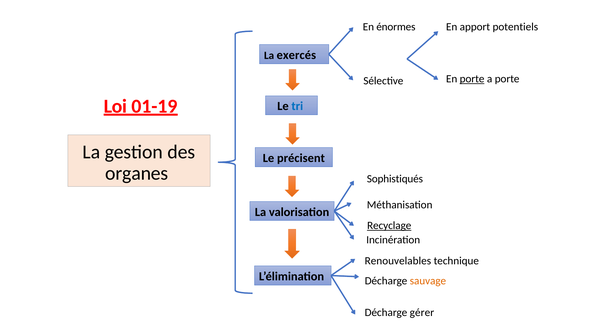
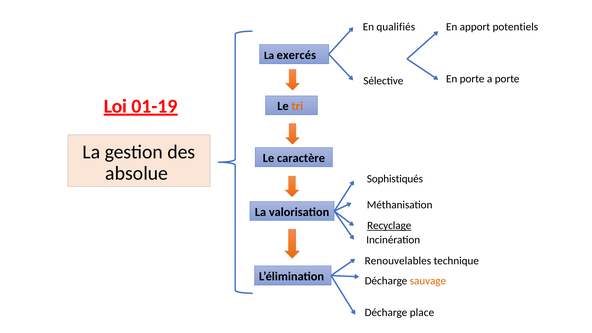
énormes: énormes -> qualifiés (396, 27)
porte underline: present -> none (472, 79)
tri colour: blue -> orange (297, 106)
précisent: précisent -> caractère (301, 158)
organes: organes -> absolue (137, 173)
gérer: gérer -> place (422, 312)
